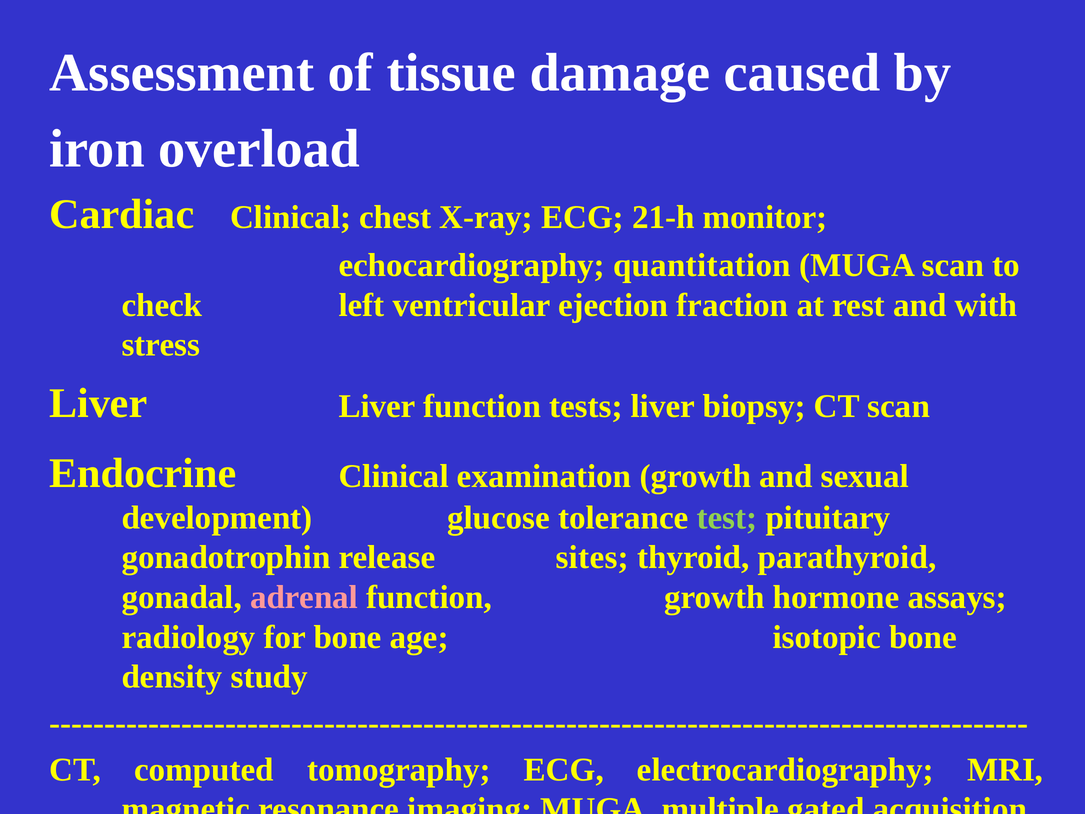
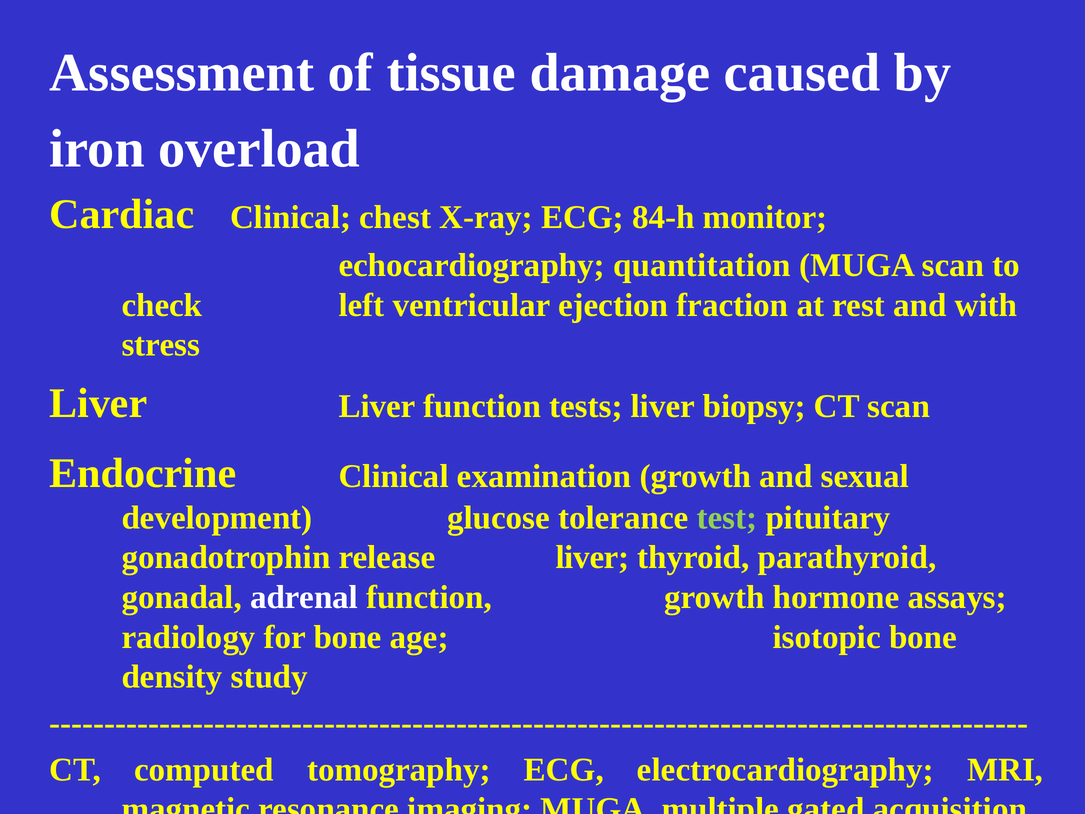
21-h: 21-h -> 84-h (663, 217)
release sites: sites -> liver (592, 557)
adrenal colour: pink -> white (304, 597)
